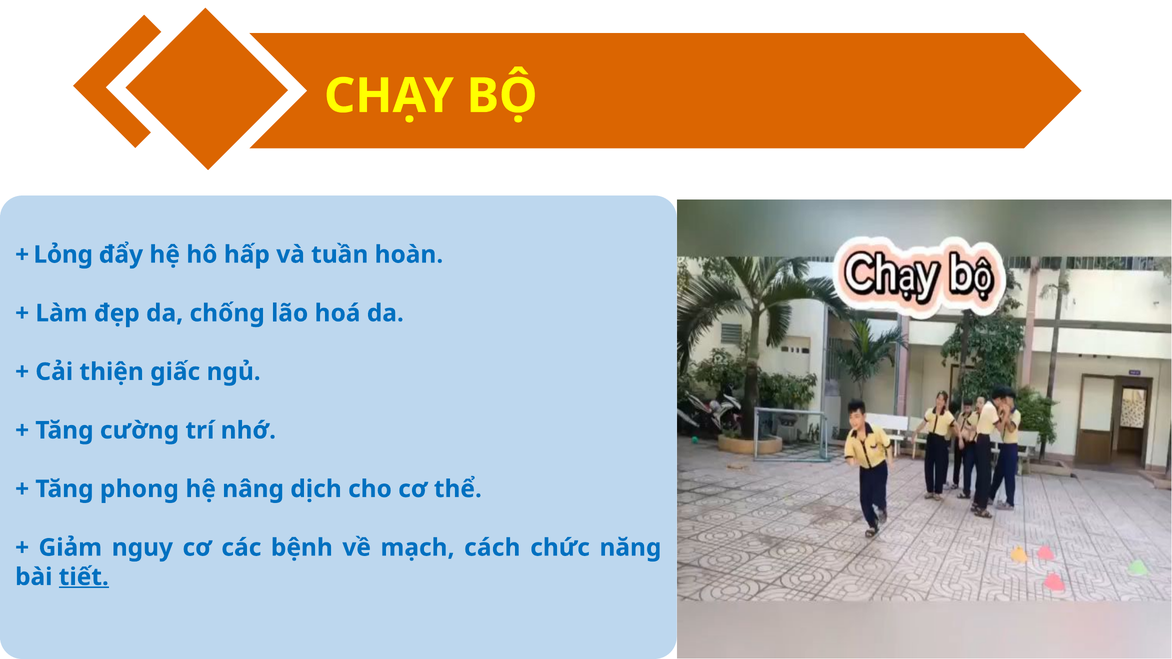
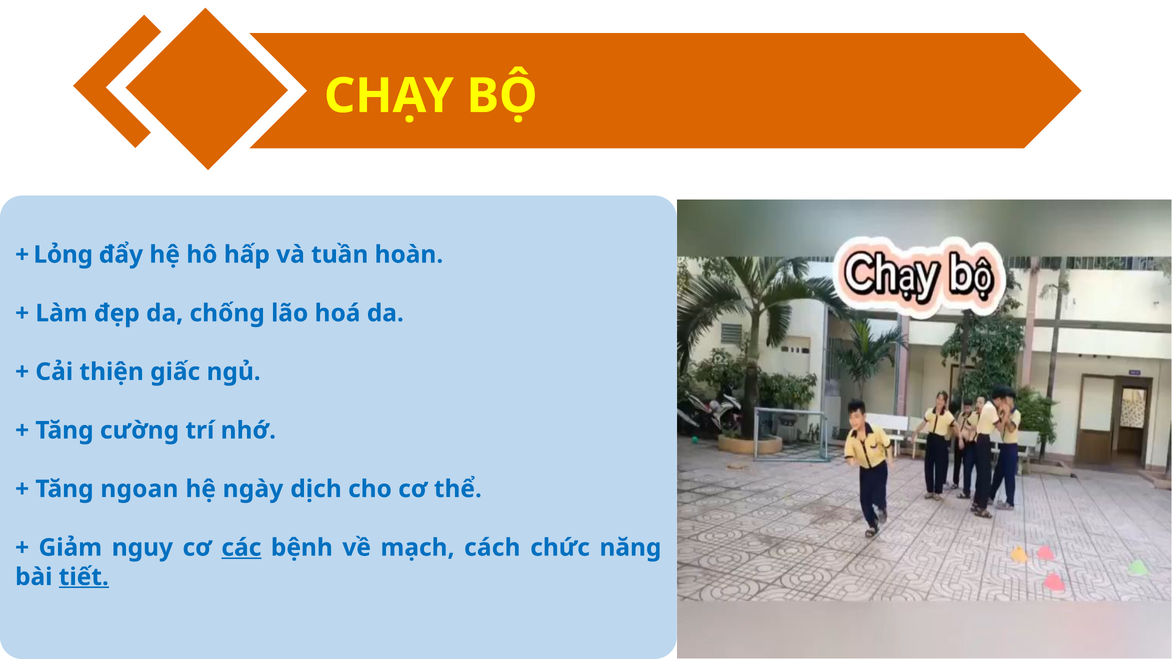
phong: phong -> ngoan (139, 489)
nâng: nâng -> ngày (253, 489)
các underline: none -> present (241, 548)
